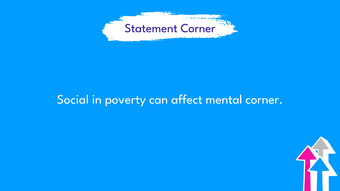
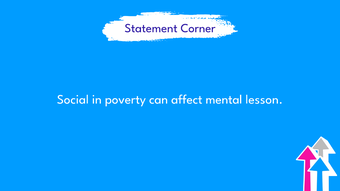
mental corner: corner -> lesson (264, 99)
